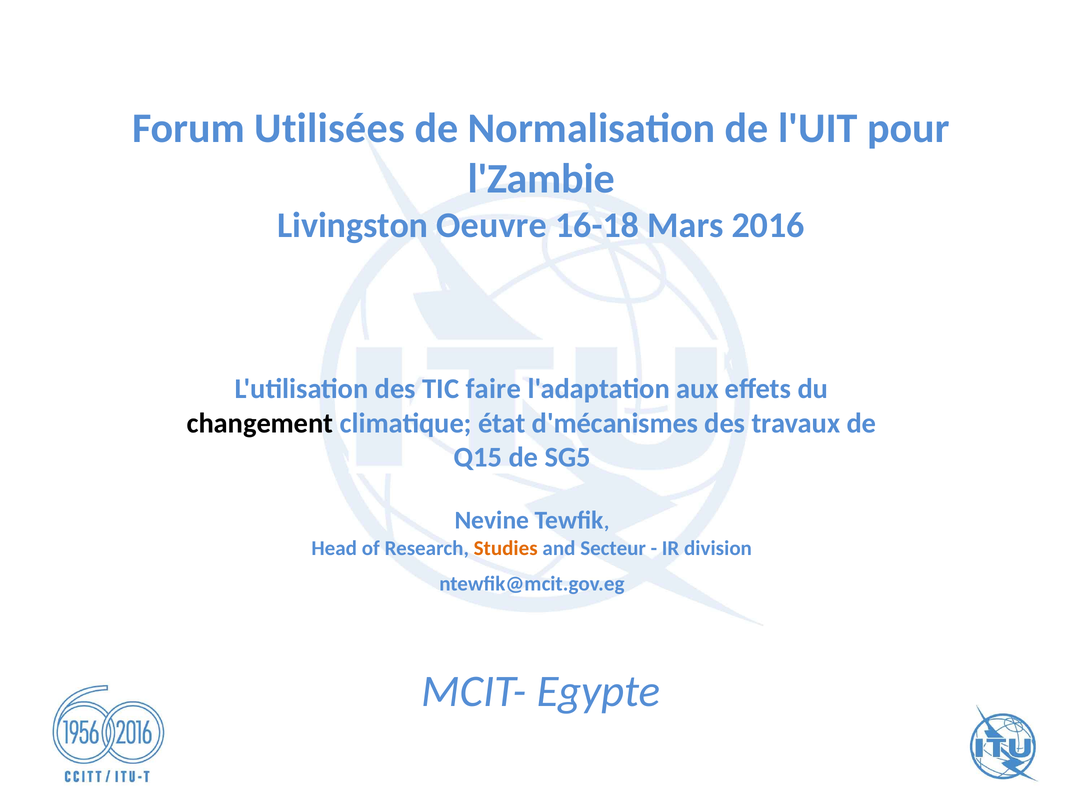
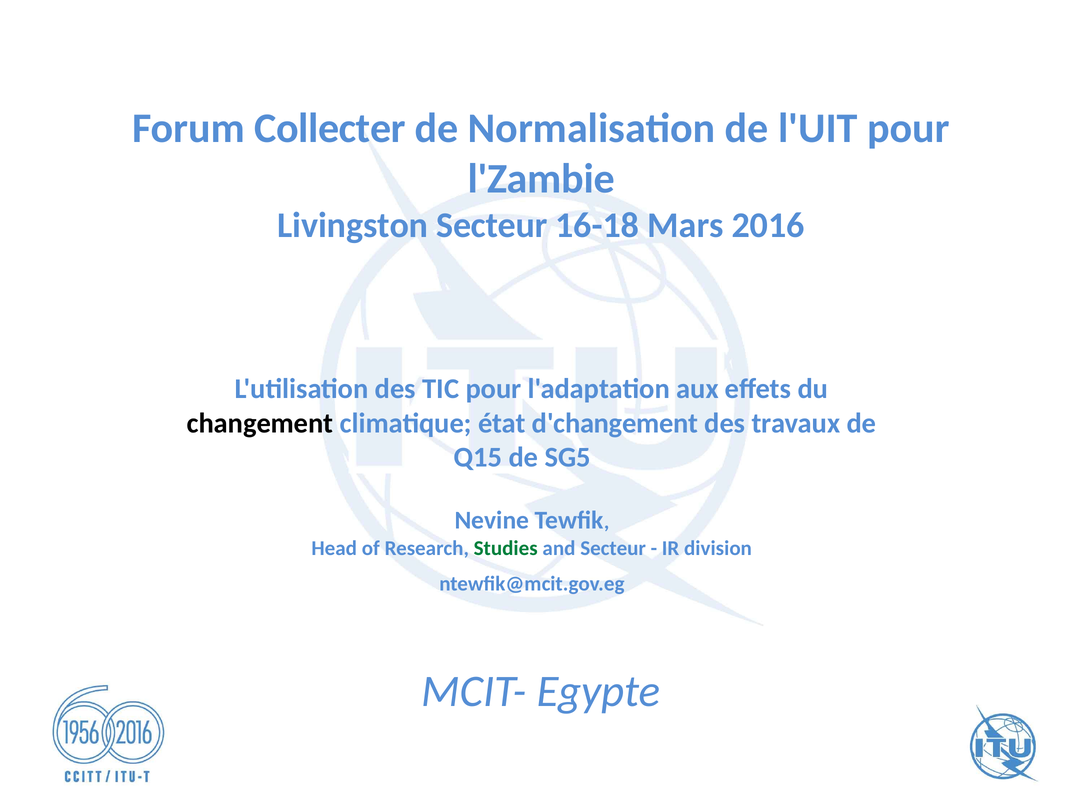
Utilisées: Utilisées -> Collecter (330, 128)
Livingston Oeuvre: Oeuvre -> Secteur (492, 225)
TIC faire: faire -> pour (494, 389)
d'mécanismes: d'mécanismes -> d'changement (615, 423)
Studies colour: orange -> green (506, 548)
